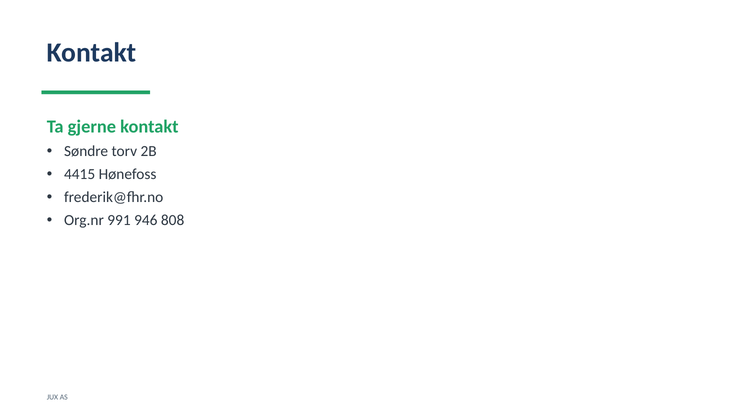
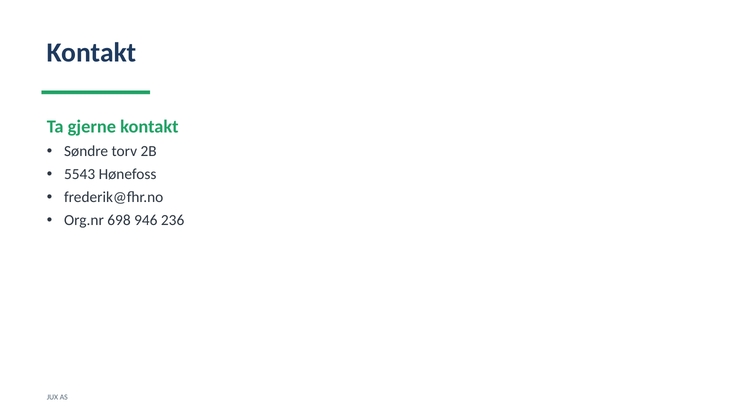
4415: 4415 -> 5543 (80, 174)
991: 991 -> 698 (119, 220)
808: 808 -> 236 (173, 220)
